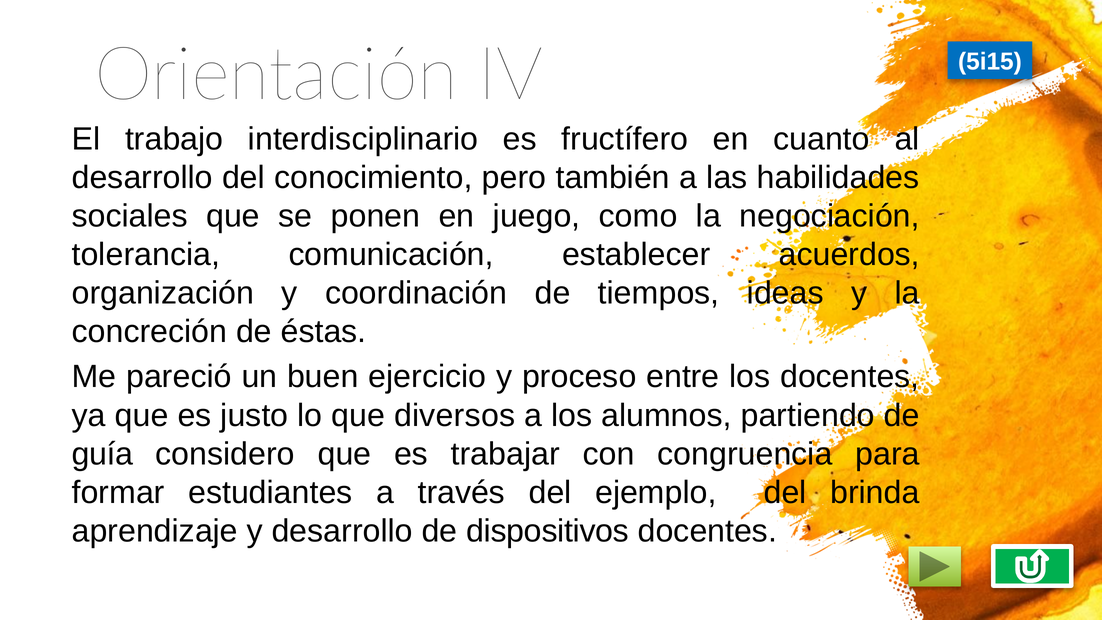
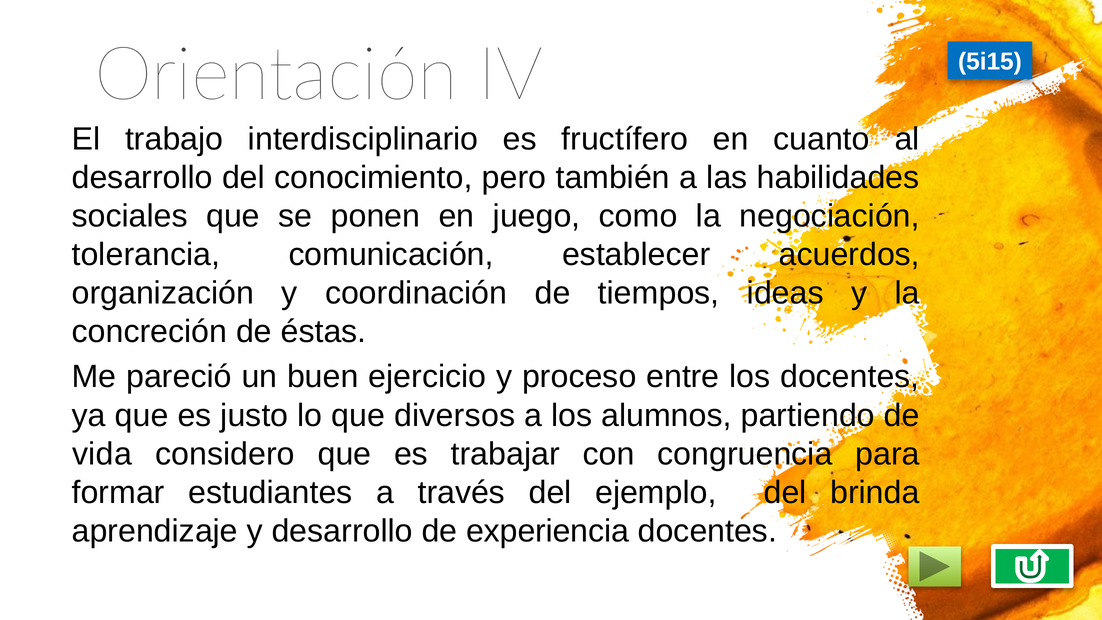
guía: guía -> vida (102, 454)
dispositivos: dispositivos -> experiencia (548, 531)
